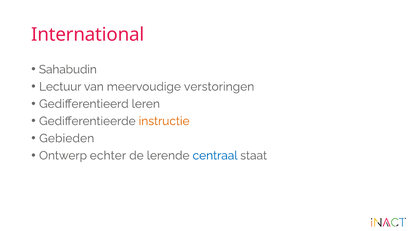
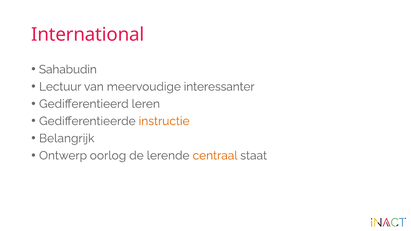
verstoringen: verstoringen -> interessanter (219, 87)
Gebieden: Gebieden -> Belangrijk (67, 138)
echter: echter -> oorlog (108, 156)
centraal colour: blue -> orange (215, 156)
